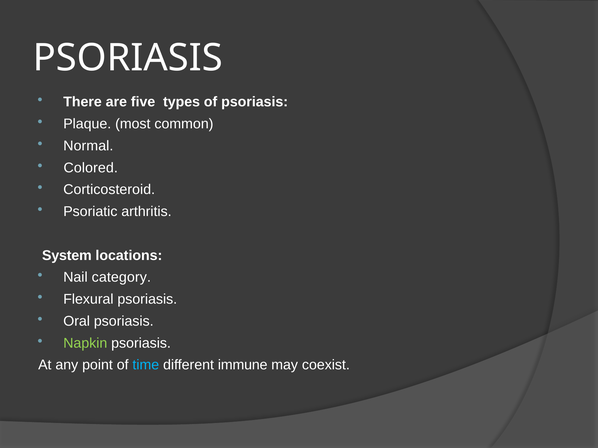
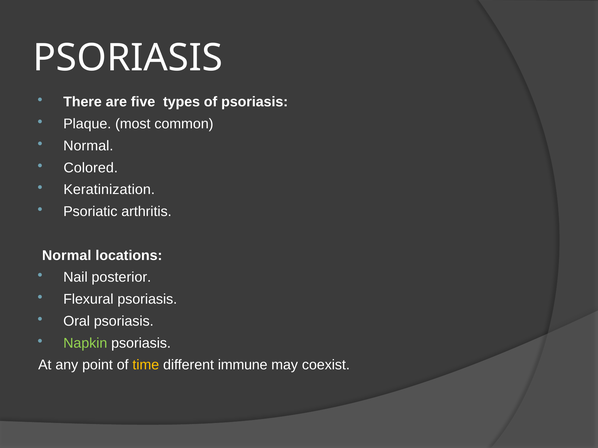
Corticosteroid: Corticosteroid -> Keratinization (109, 190)
System: System -> Normal (67, 256)
category: category -> posterior (121, 278)
time colour: light blue -> yellow (146, 365)
